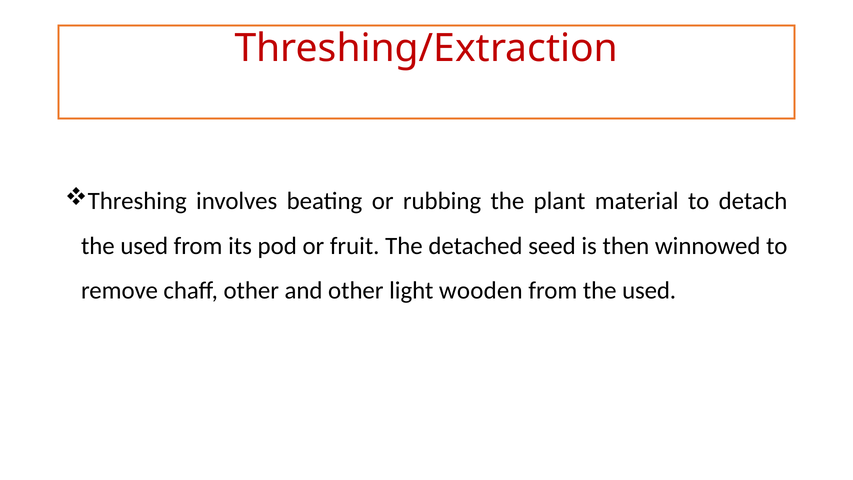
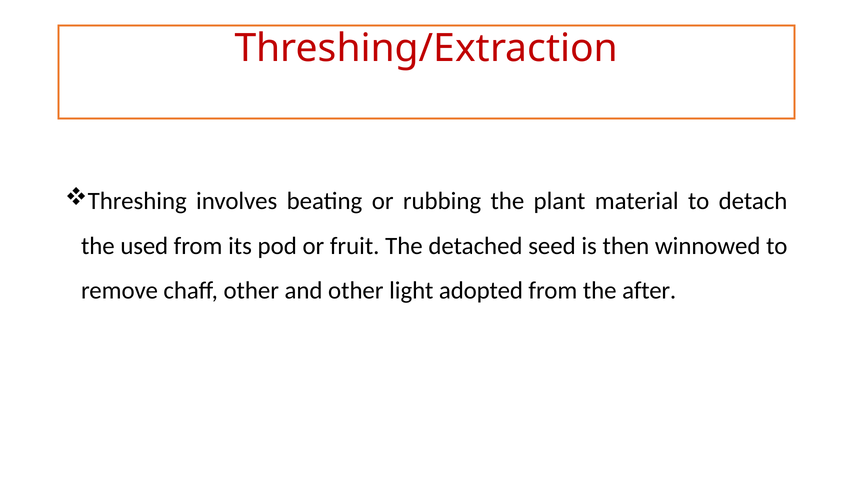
wooden: wooden -> adopted (481, 290)
from the used: used -> after (649, 290)
